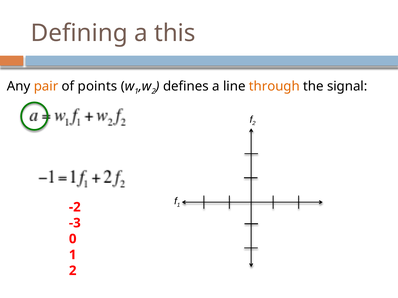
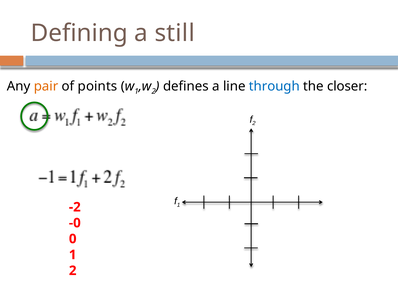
this: this -> still (175, 33)
through colour: orange -> blue (274, 86)
signal: signal -> closer (347, 86)
-3: -3 -> -0 (75, 223)
